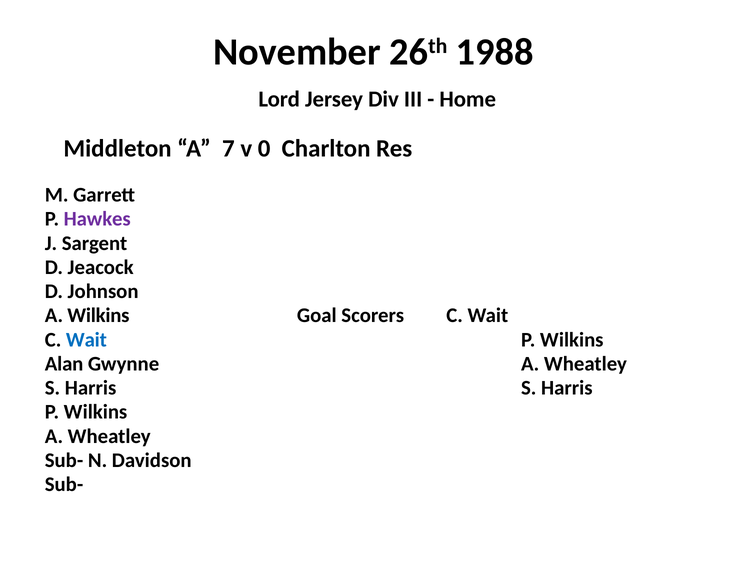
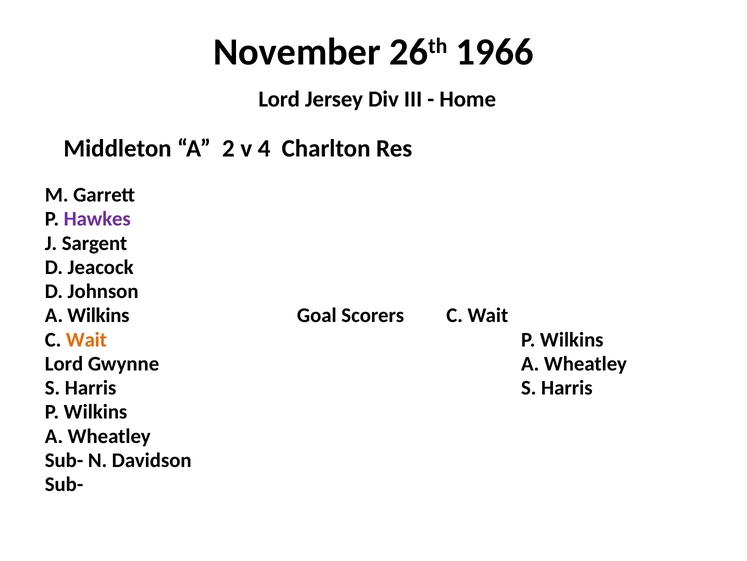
1988: 1988 -> 1966 (495, 52)
7: 7 -> 2 (228, 149)
0: 0 -> 4 (264, 149)
Wait colour: blue -> orange (86, 339)
Alan: Alan -> Lord (64, 363)
